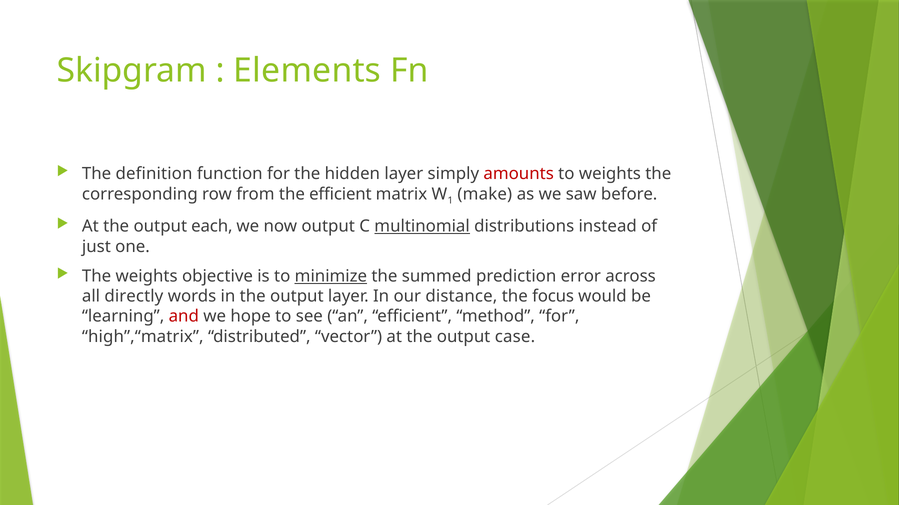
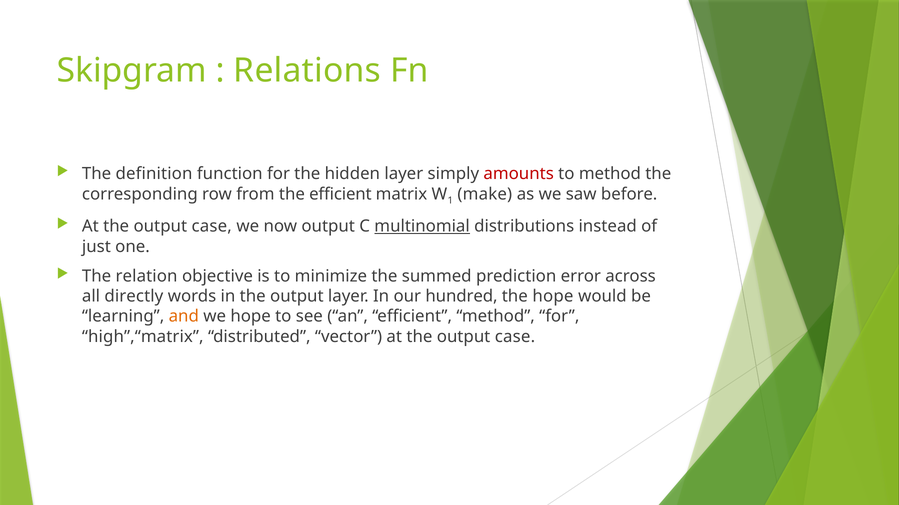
Elements: Elements -> Relations (307, 71)
to weights: weights -> method (610, 174)
each: each -> case (212, 227)
The weights: weights -> relation (147, 276)
minimize underline: present -> none (331, 276)
distance: distance -> hundred (461, 297)
the focus: focus -> hope (553, 297)
and colour: red -> orange (184, 317)
